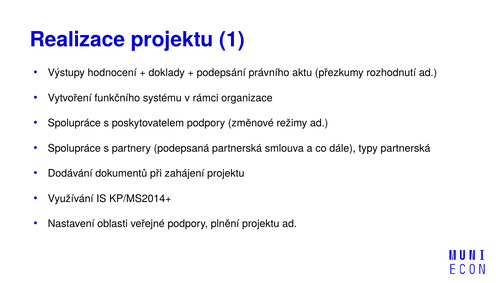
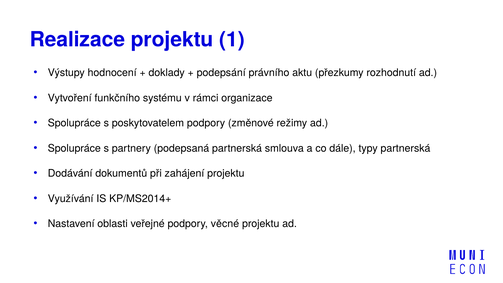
plnění: plnění -> věcné (225, 224)
